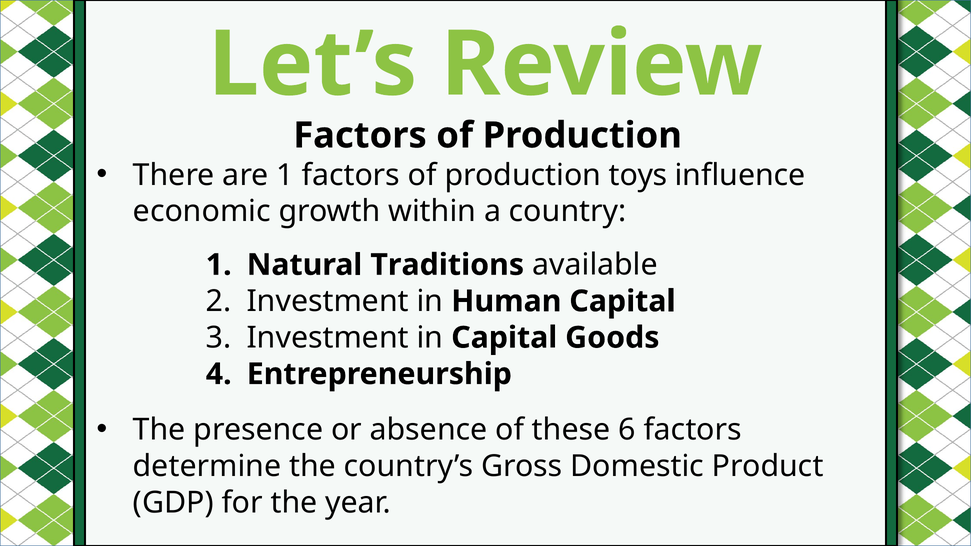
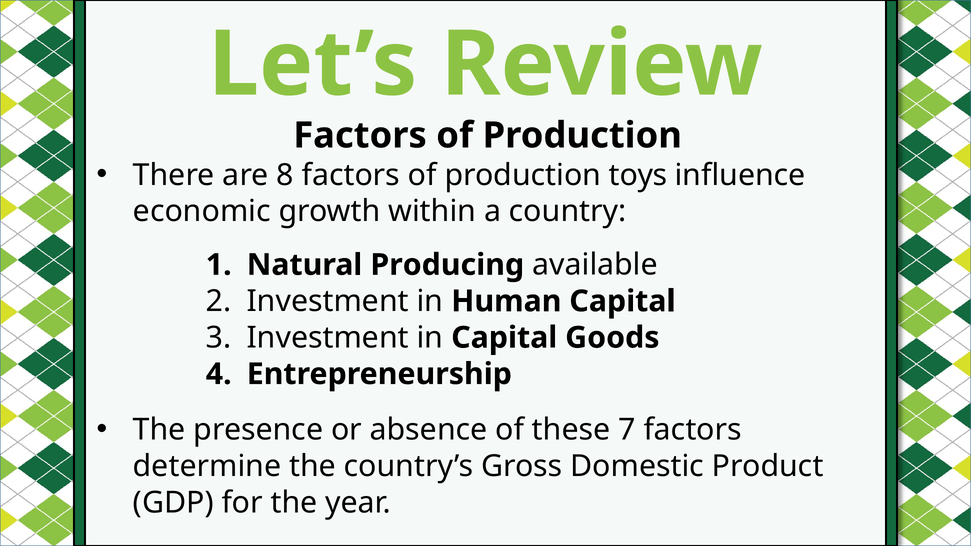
are 1: 1 -> 8 (285, 175)
Traditions: Traditions -> Producing (447, 265)
6: 6 -> 7 (627, 430)
